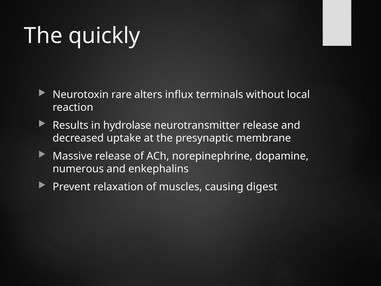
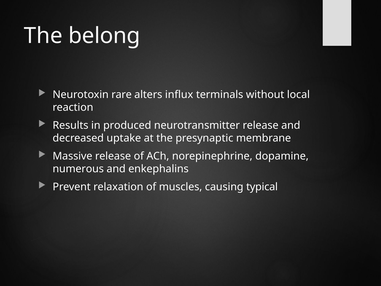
quickly: quickly -> belong (104, 36)
hydrolase: hydrolase -> produced (127, 125)
digest: digest -> typical (262, 187)
